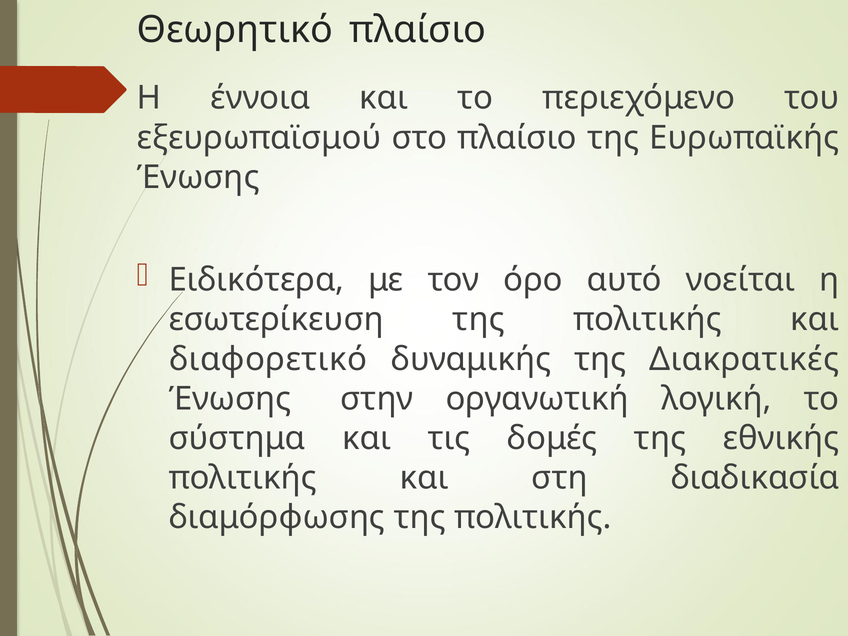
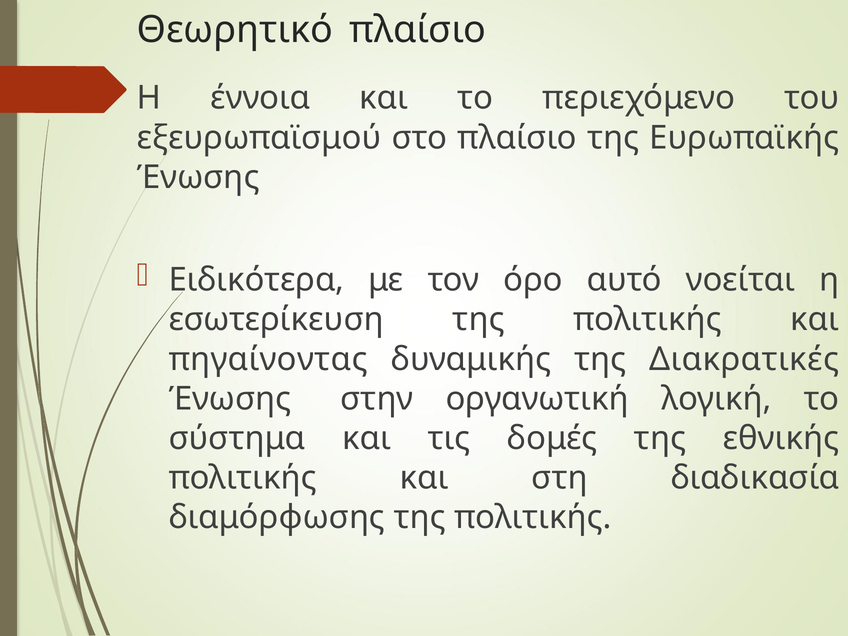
διαφορετικό: διαφορετικό -> πηγαίνοντας (268, 359)
